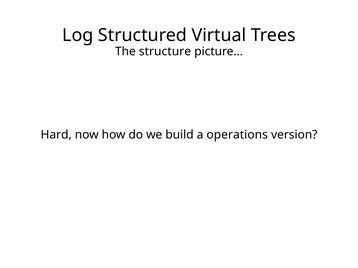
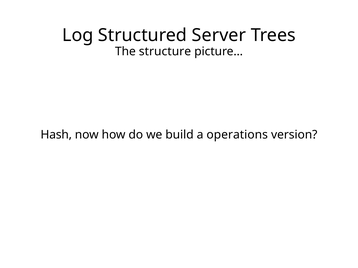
Virtual: Virtual -> Server (219, 35)
Hard: Hard -> Hash (56, 135)
